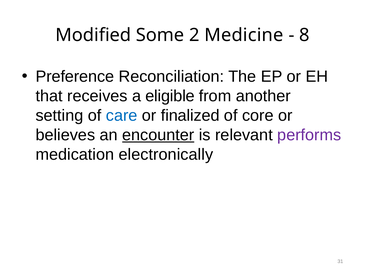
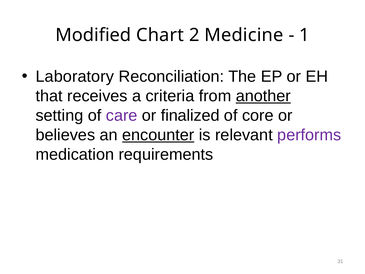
Some: Some -> Chart (160, 35)
8: 8 -> 1 (304, 35)
Preference: Preference -> Laboratory (75, 77)
eligible: eligible -> criteria (170, 96)
another underline: none -> present (263, 96)
care colour: blue -> purple (122, 116)
electronically: electronically -> requirements (166, 154)
